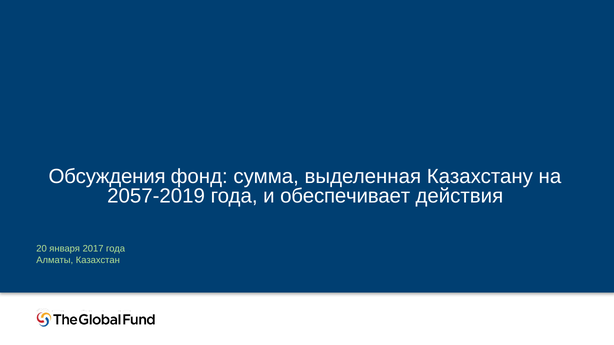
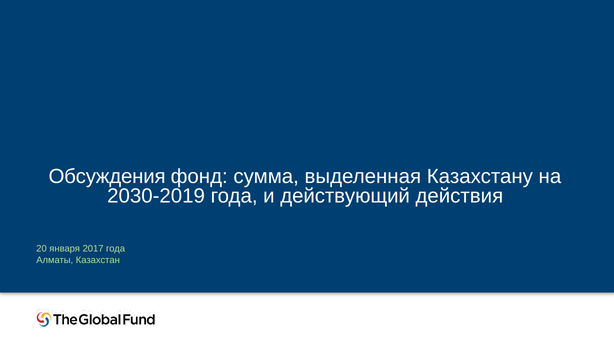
2057-2019: 2057-2019 -> 2030-2019 (156, 196)
обеспечивает: обеспечивает -> действующий (345, 196)
